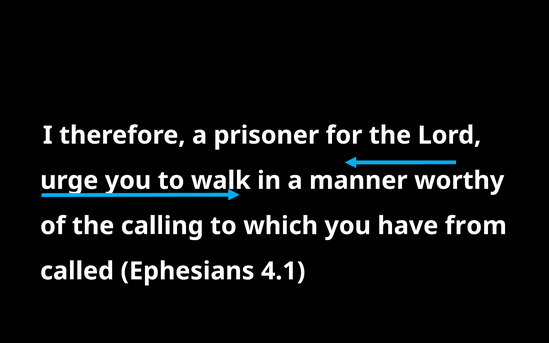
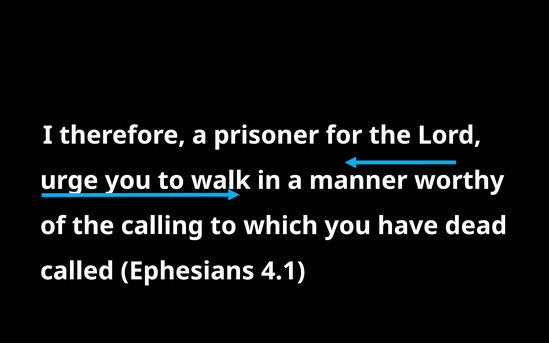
from: from -> dead (476, 226)
